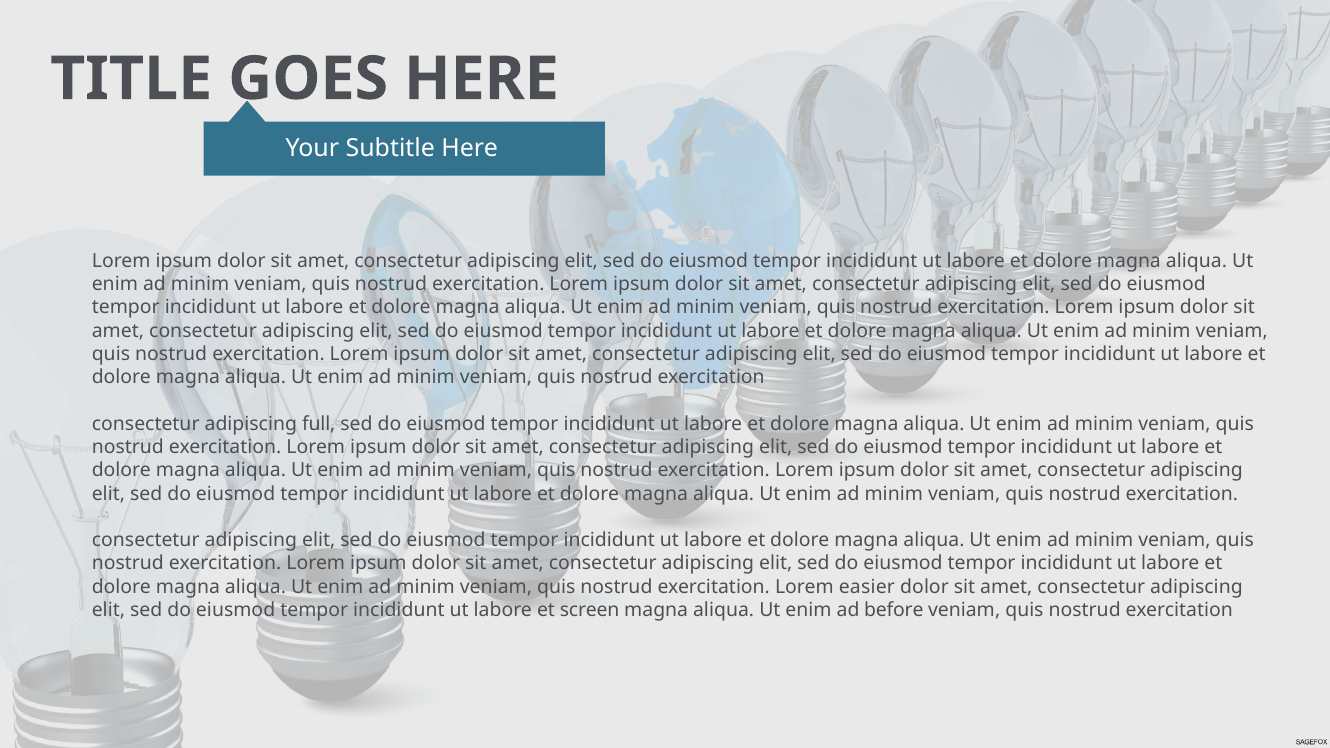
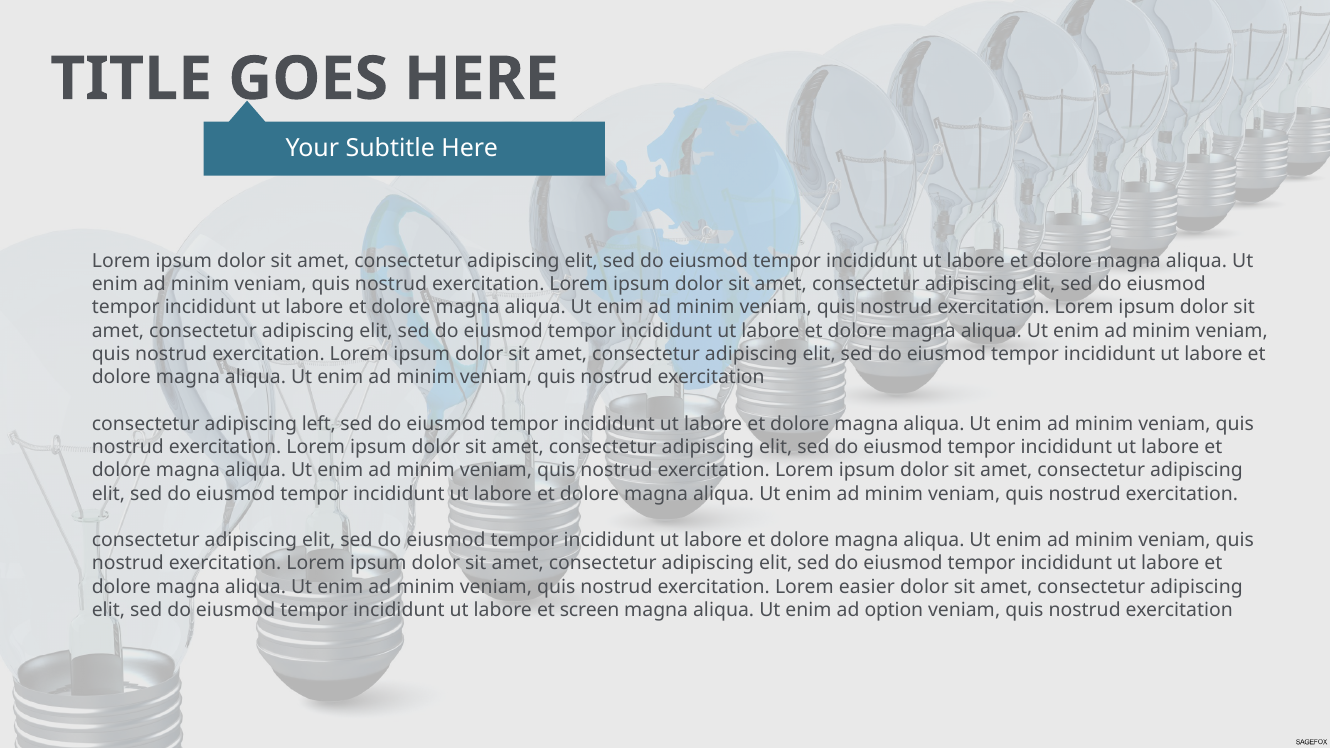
full: full -> left (319, 424)
before: before -> option (894, 610)
